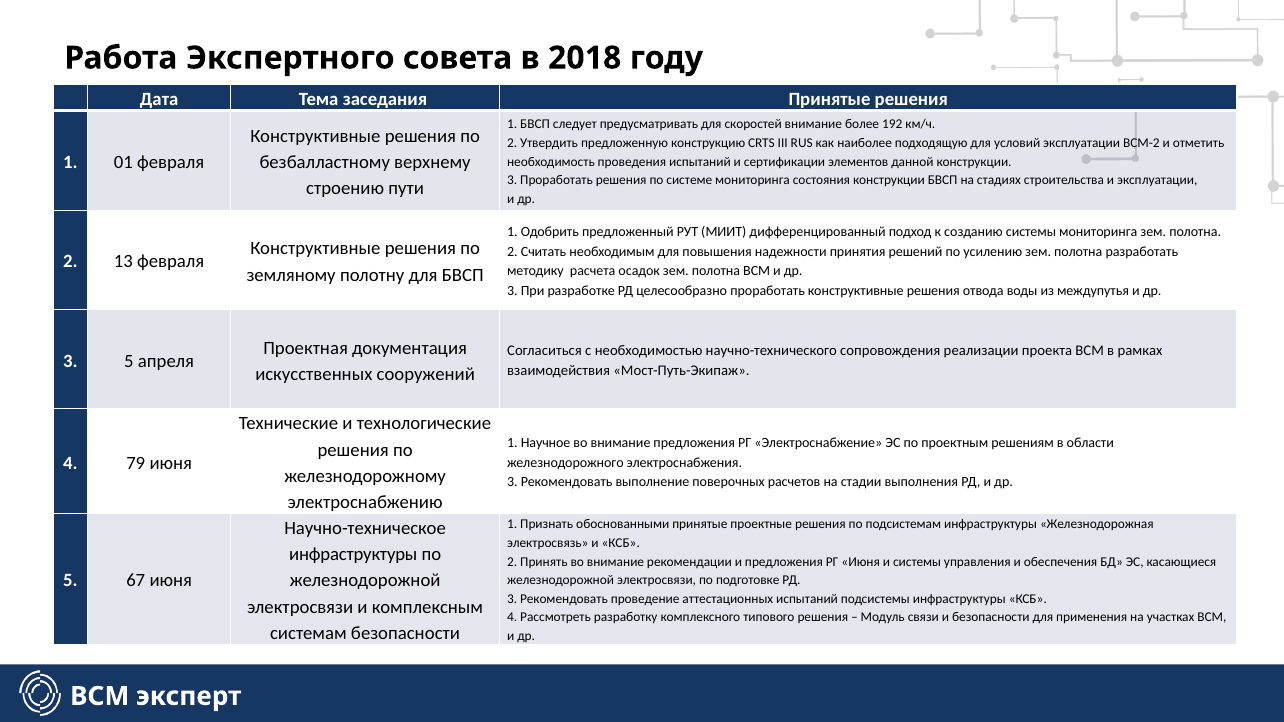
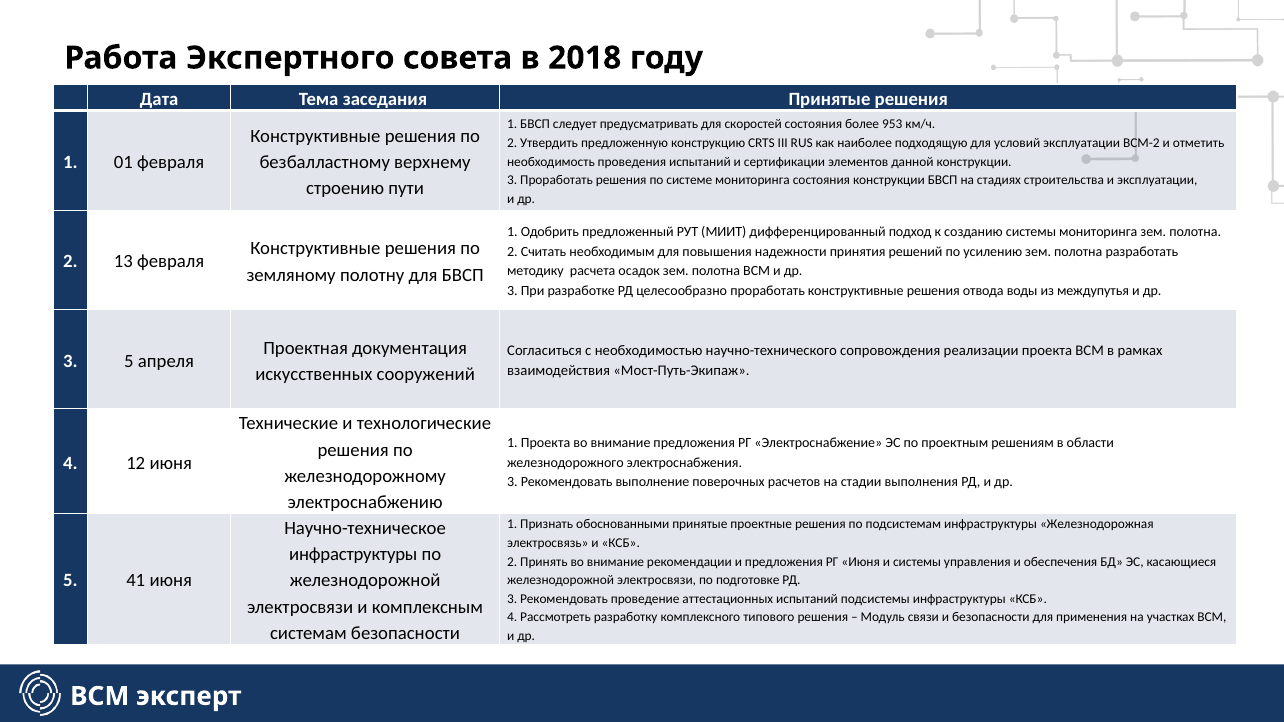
скоростей внимание: внимание -> состояния (813, 124)
192: 192 -> 953 (892, 124)
1 Научное: Научное -> Проекта (546, 443)
79: 79 -> 12 (136, 463)
67: 67 -> 41 (136, 581)
